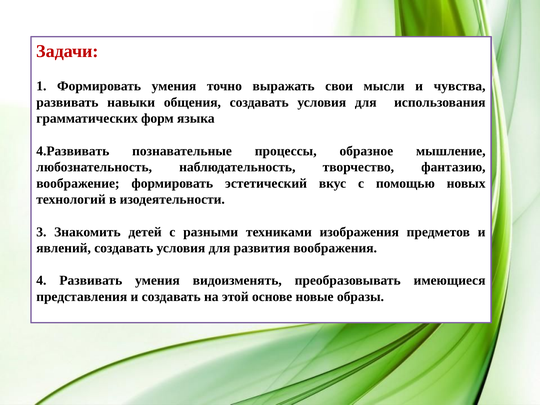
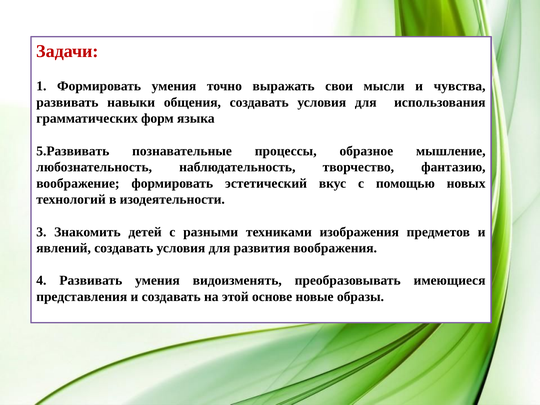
4.Развивать: 4.Развивать -> 5.Развивать (73, 151)
